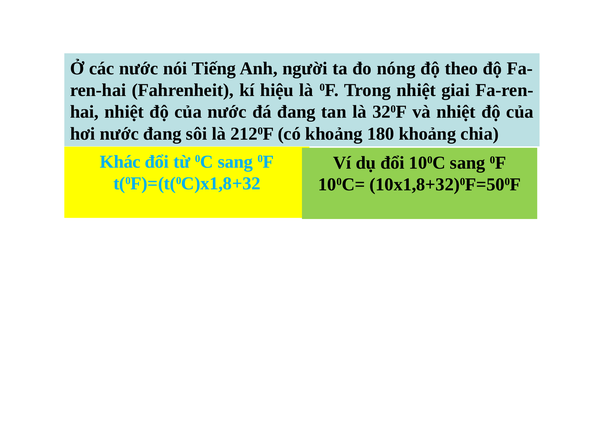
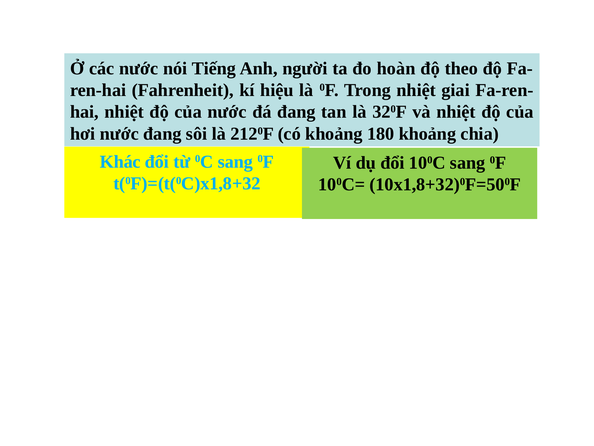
nóng: nóng -> hoàn (396, 68)
